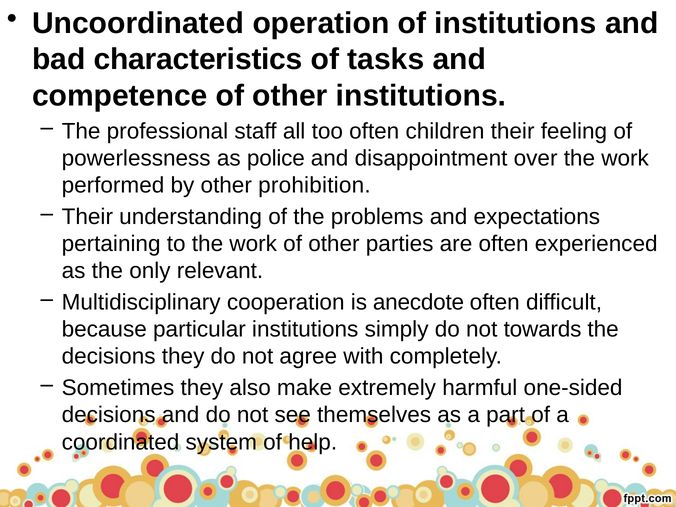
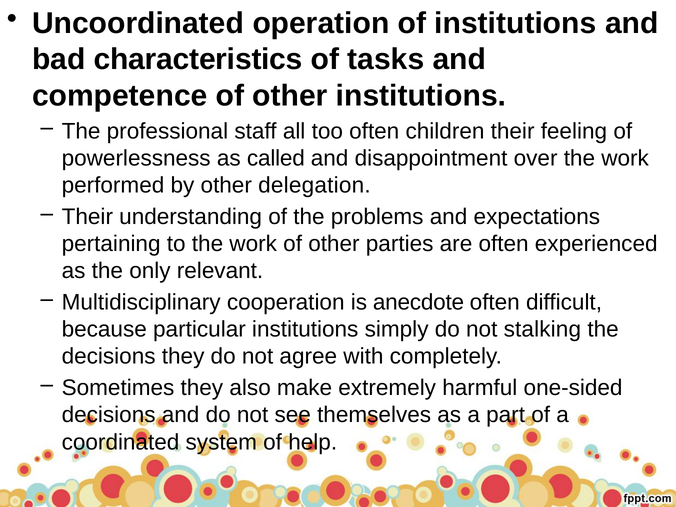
police: police -> called (276, 158)
prohibition: prohibition -> delegation (314, 185)
towards: towards -> stalking (542, 329)
